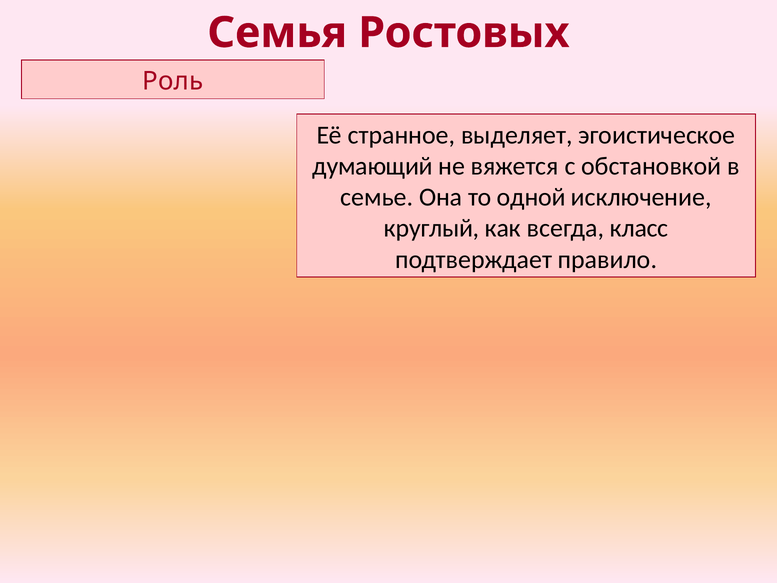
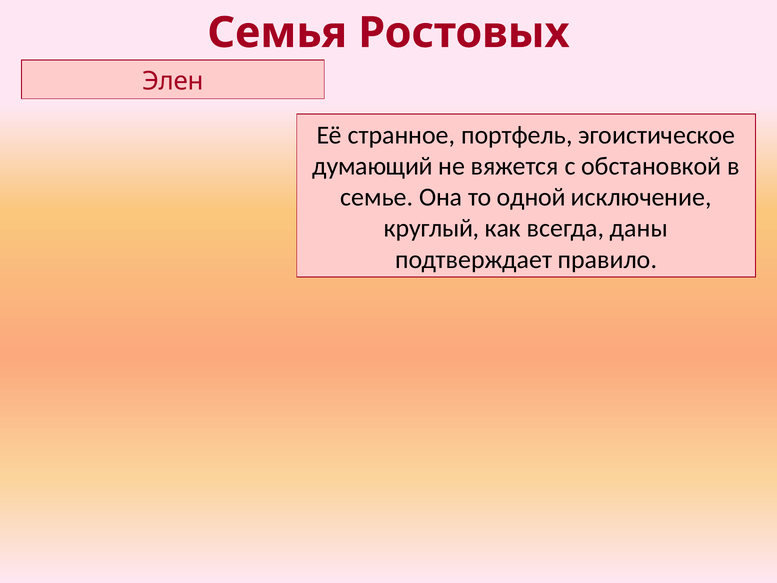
Роль: Роль -> Элен (173, 81)
выделяет: выделяет -> портфель (517, 135)
класс: класс -> даны (639, 228)
